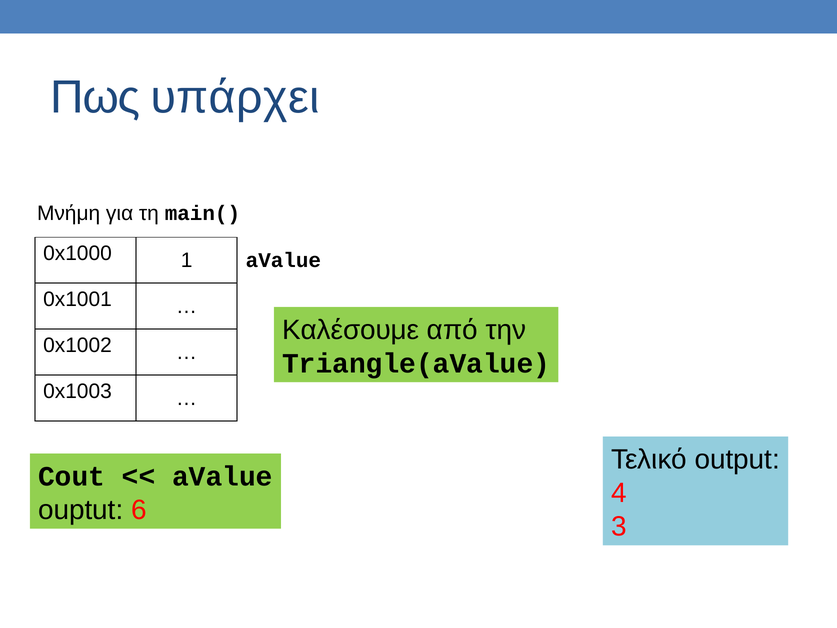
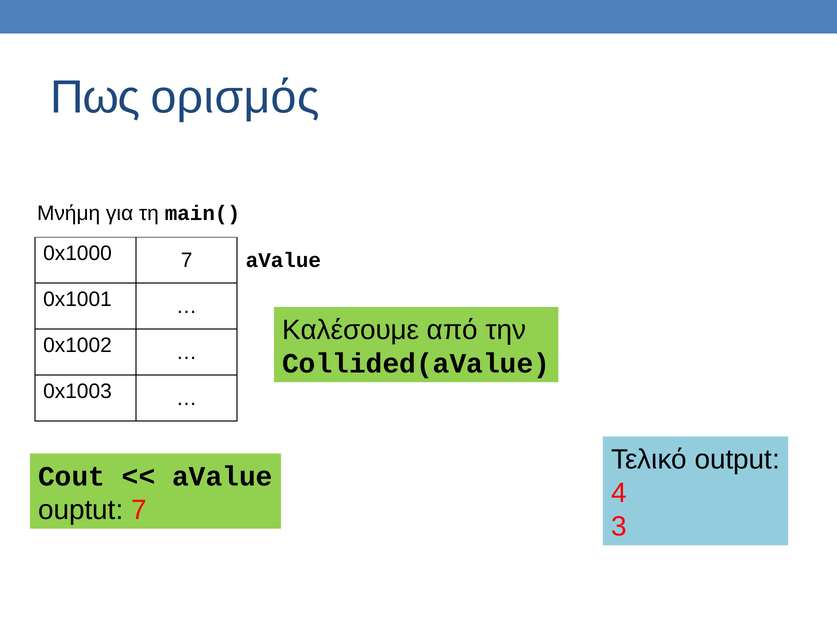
υπάρχει: υπάρχει -> ορισμός (235, 97)
0x1000 1: 1 -> 7 (187, 260)
Triangle(aValue: Triangle(aValue -> Collided(aValue (416, 363)
ouptut 6: 6 -> 7 (139, 510)
